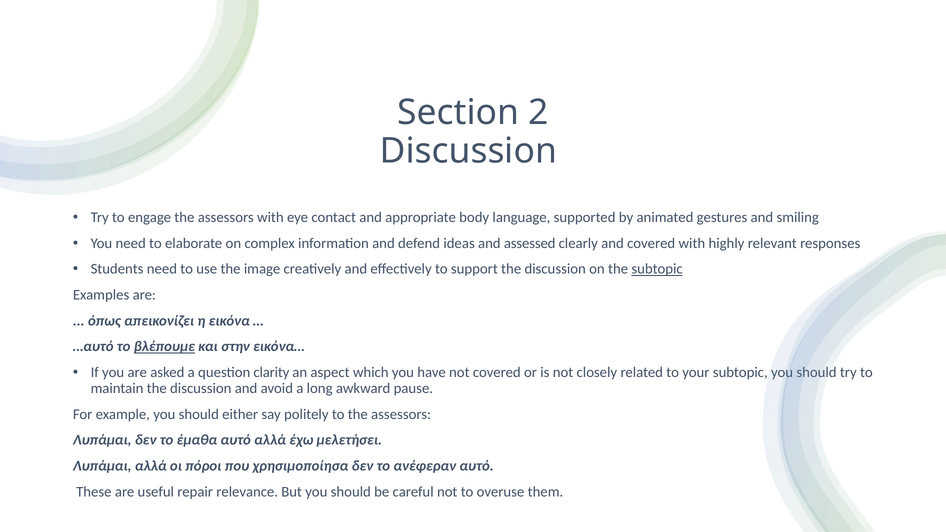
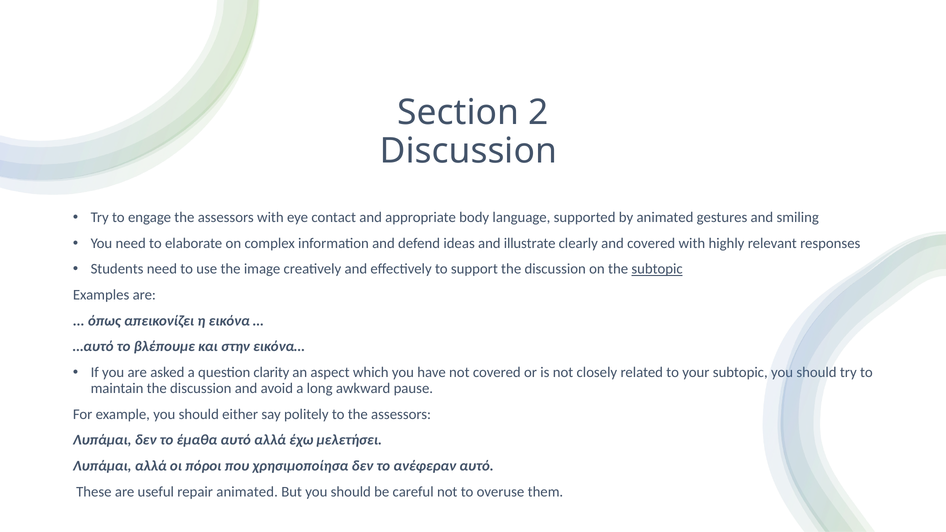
assessed: assessed -> illustrate (530, 243)
βλέπουμε underline: present -> none (164, 347)
repair relevance: relevance -> animated (247, 492)
